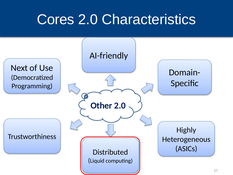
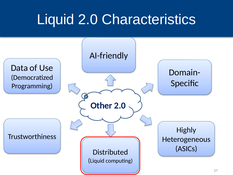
Cores: Cores -> Liquid (56, 19)
Next: Next -> Data (19, 68)
